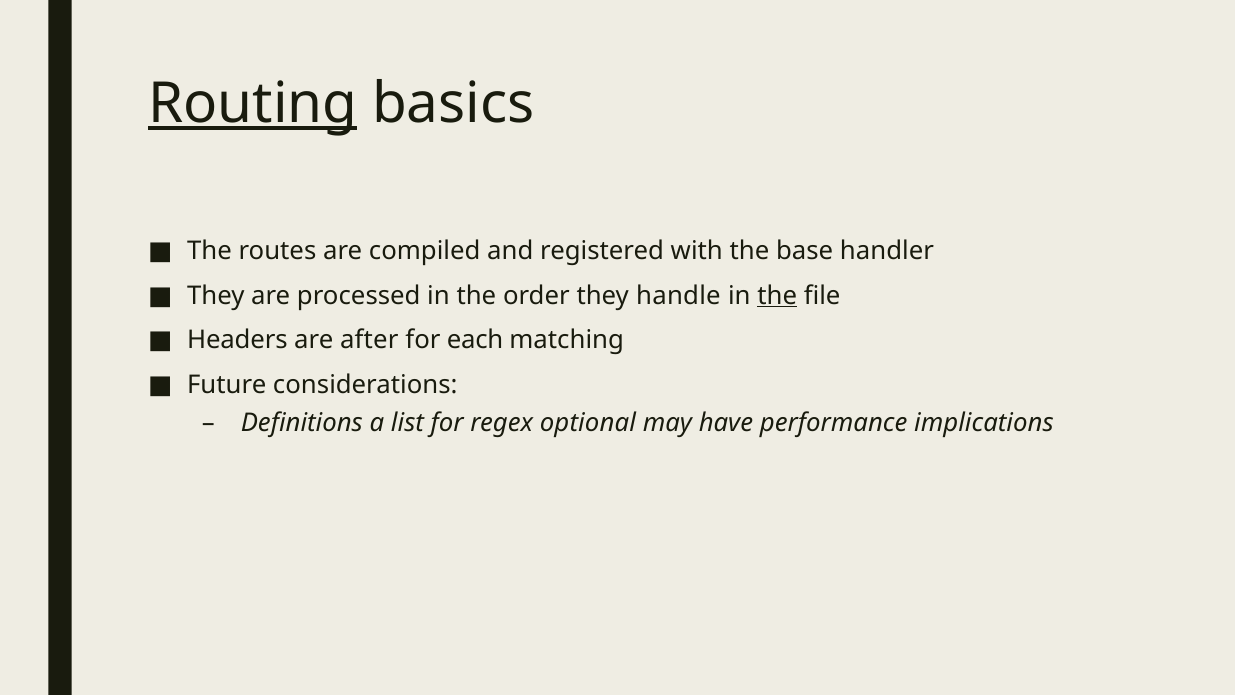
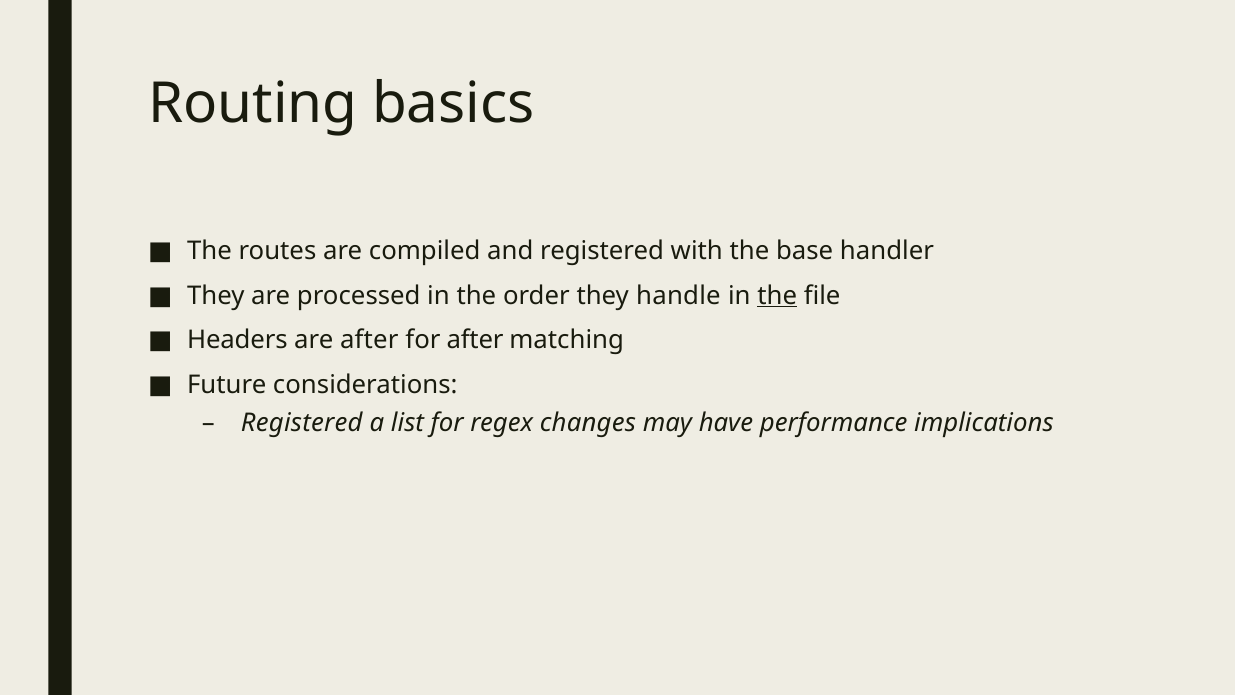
Routing underline: present -> none (253, 104)
for each: each -> after (475, 340)
Definitions: Definitions -> Registered (302, 422)
optional: optional -> changes (588, 422)
